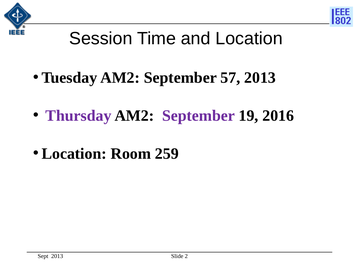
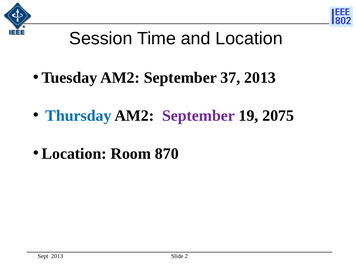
57: 57 -> 37 (230, 78)
Thursday colour: purple -> blue (78, 116)
2016: 2016 -> 2075 (278, 116)
259: 259 -> 870 (167, 154)
